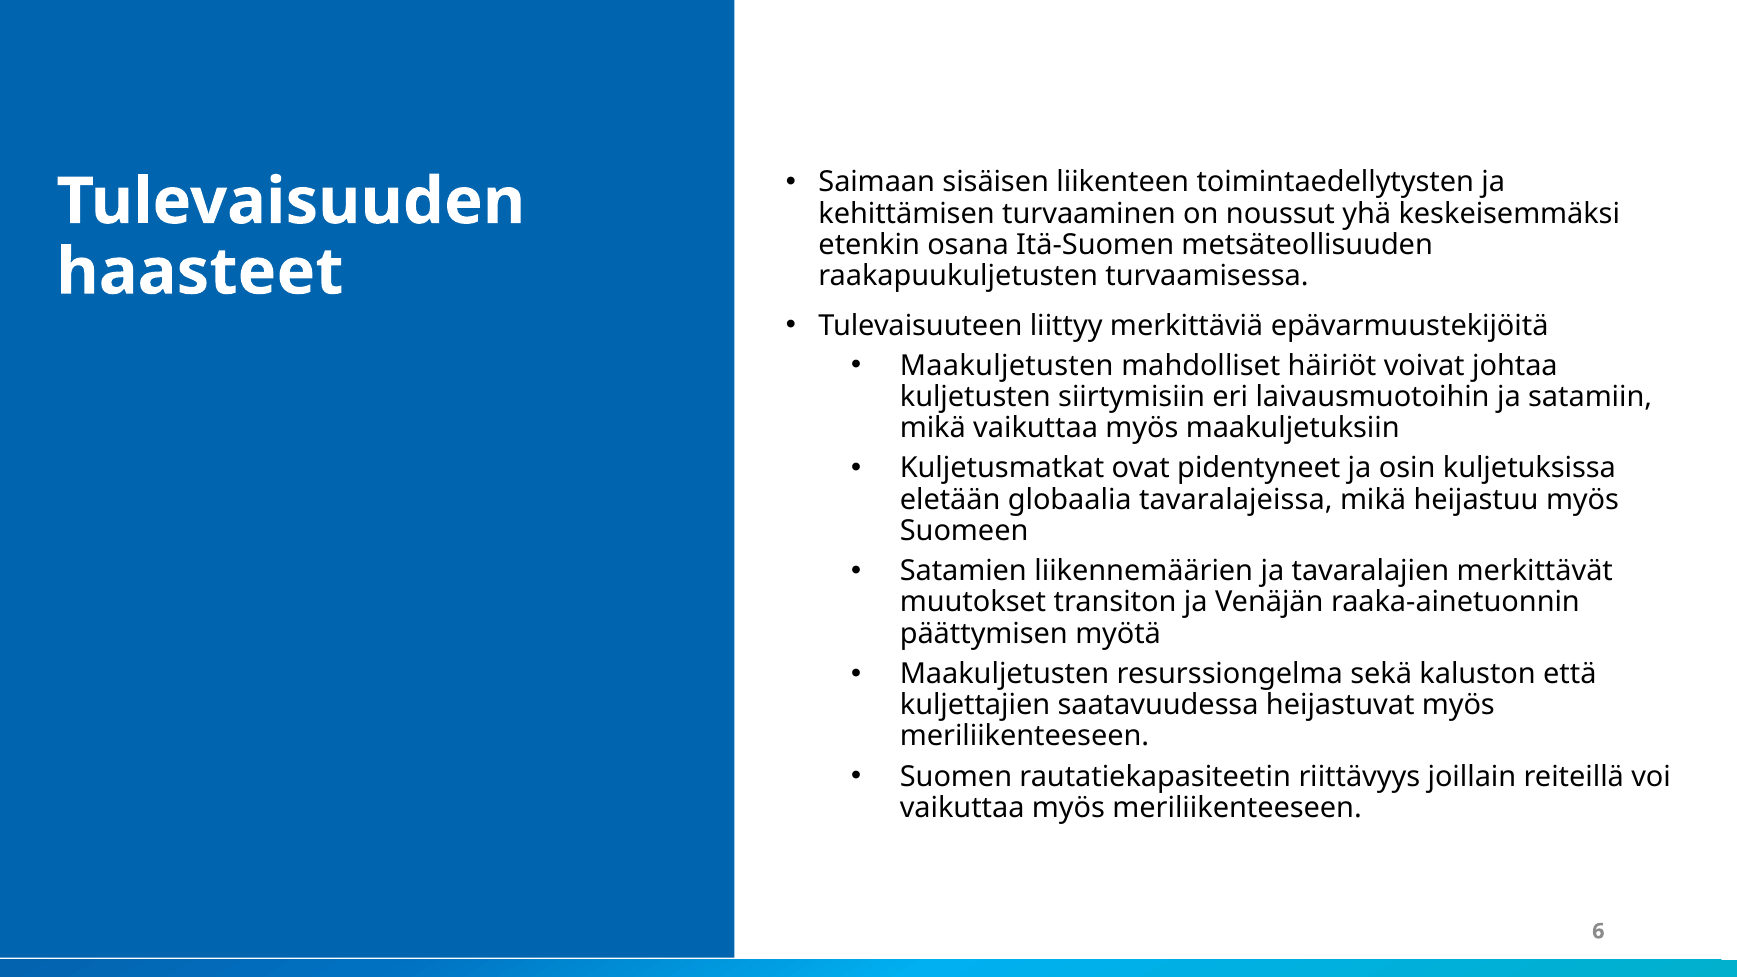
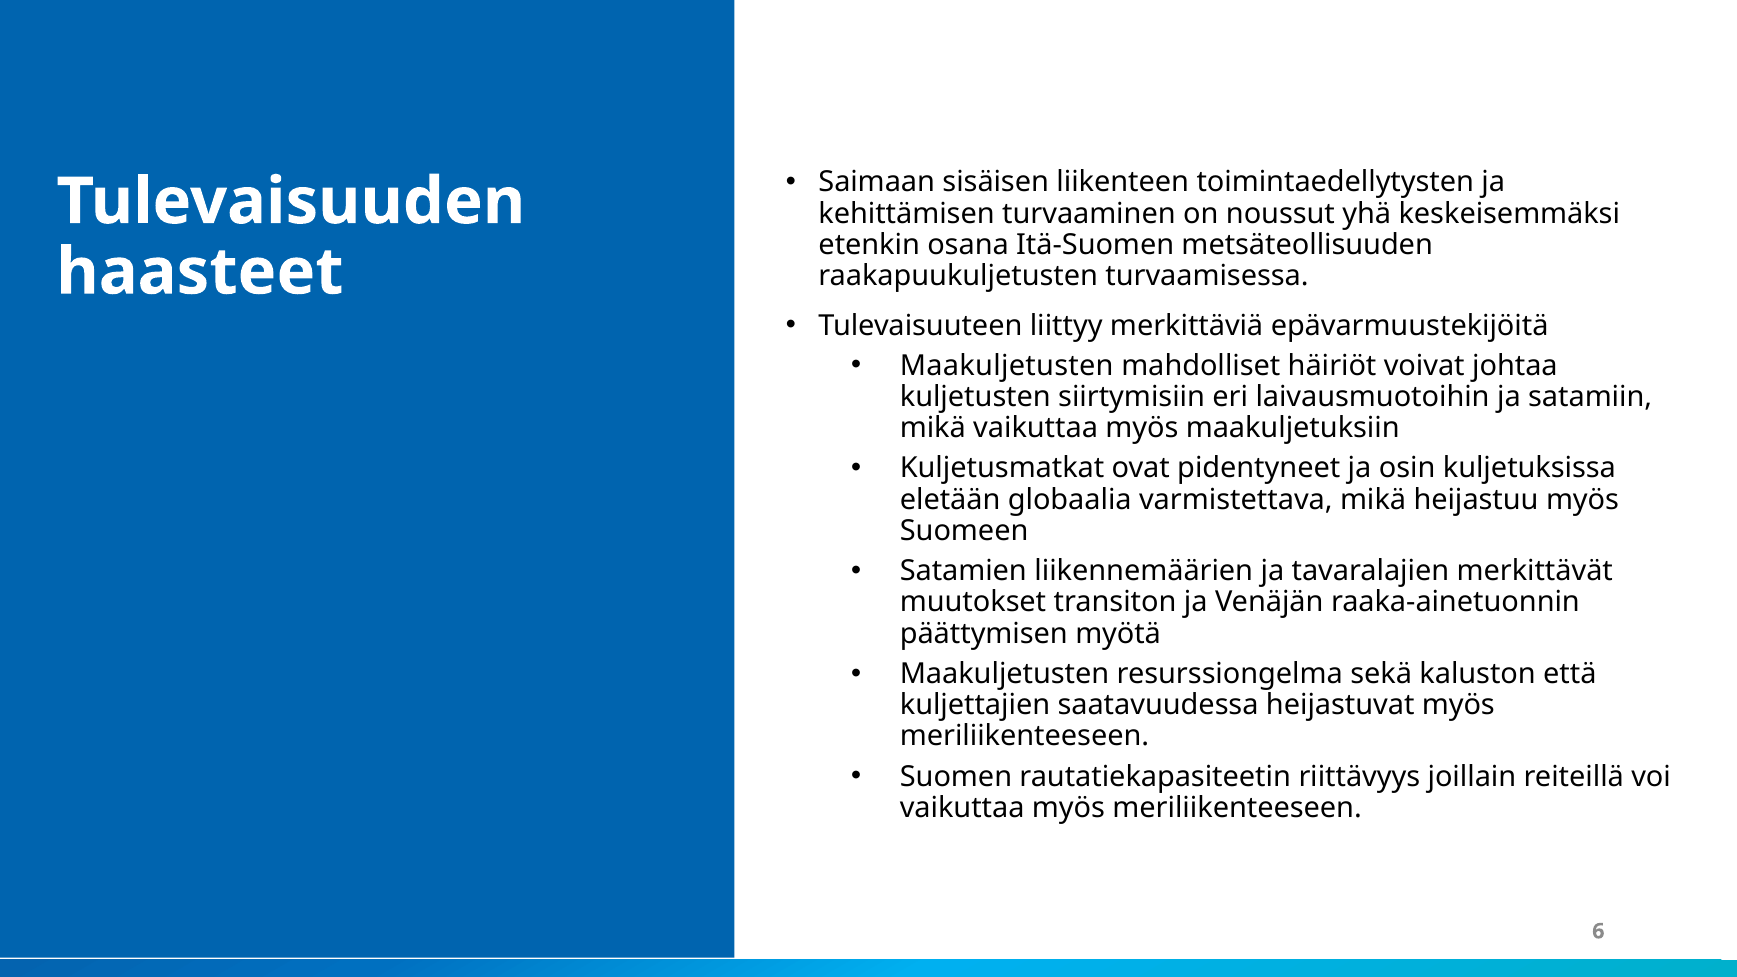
tavaralajeissa: tavaralajeissa -> varmistettava (1236, 500)
